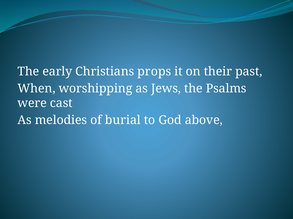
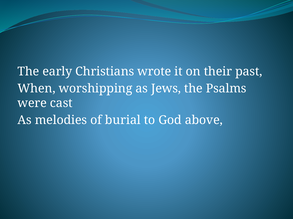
props: props -> wrote (154, 72)
